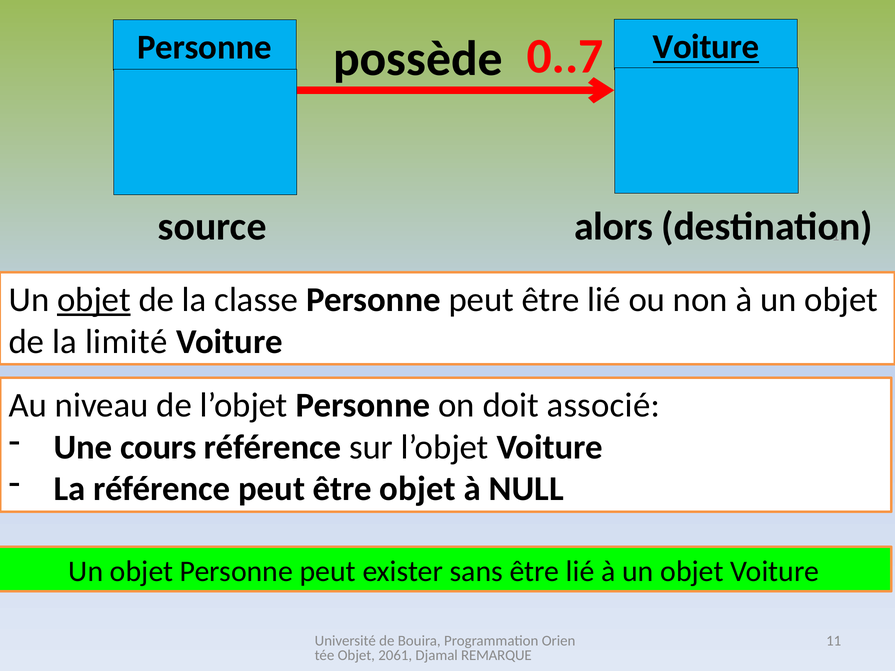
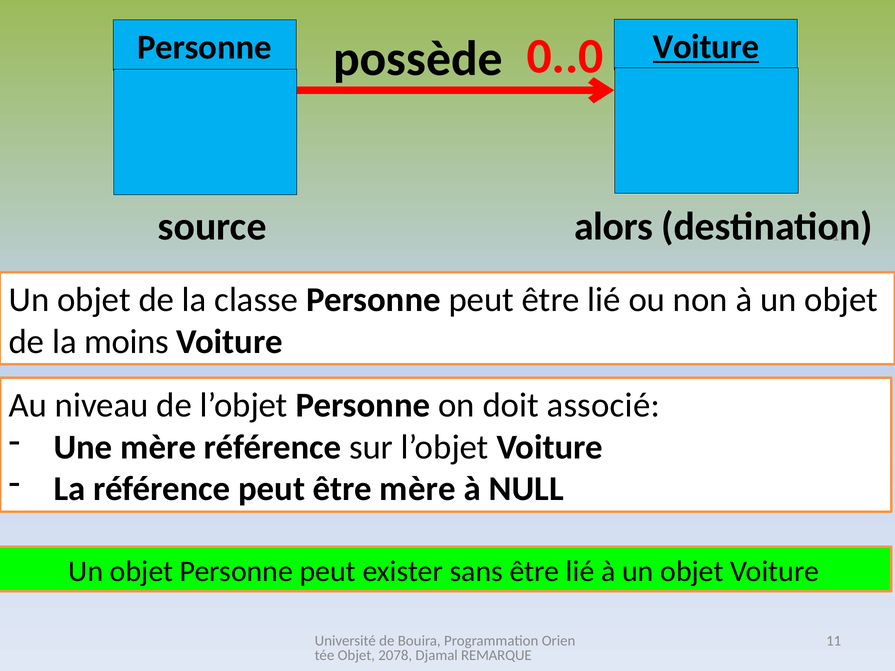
0..7: 0..7 -> 0..0 (565, 56)
objet underline: present -> none (94, 300)
limité: limité -> moins (127, 342)
Une cours: cours -> mère (158, 447)
être objet: objet -> mère (418, 489)
2061: 2061 -> 2078 (395, 656)
